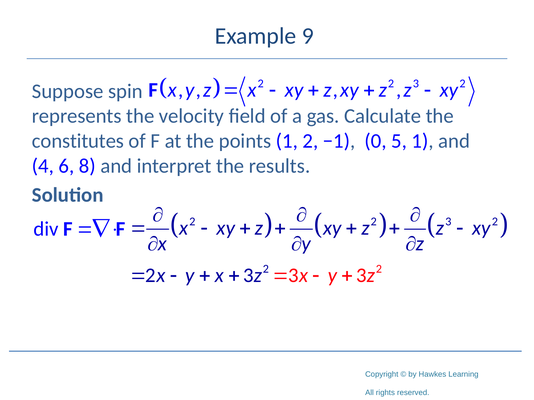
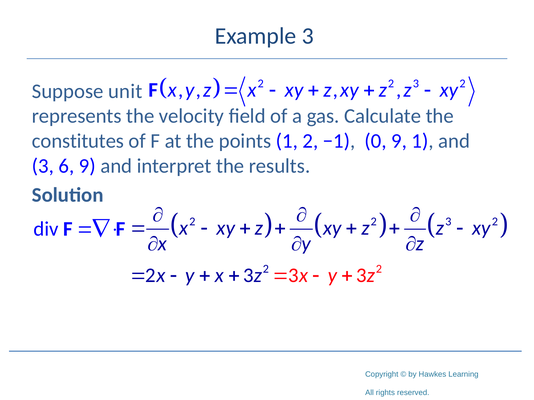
Example 9: 9 -> 3 (308, 36)
spin: spin -> unit (125, 91)
0 5: 5 -> 9 (399, 141)
4: 4 -> 3 (43, 166)
6 8: 8 -> 9 (87, 166)
